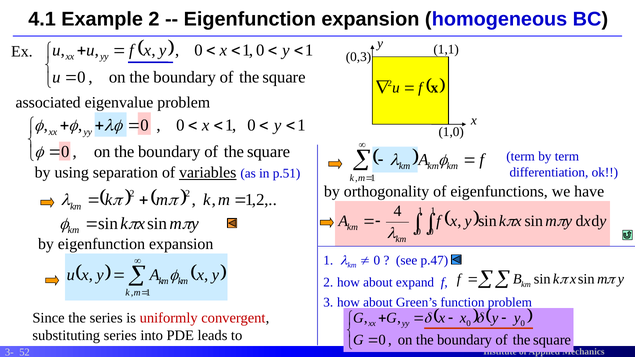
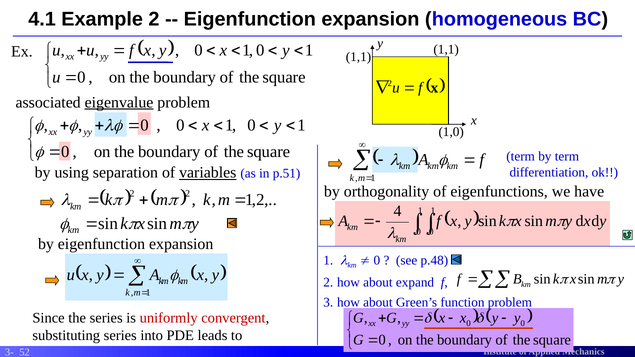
0,3: 0,3 -> 1,1 (359, 57)
eigenvalue underline: none -> present (119, 102)
p.47: p.47 -> p.48 (434, 260)
